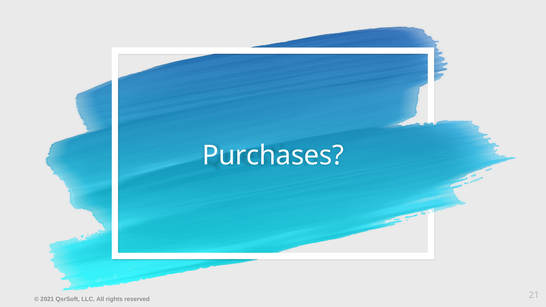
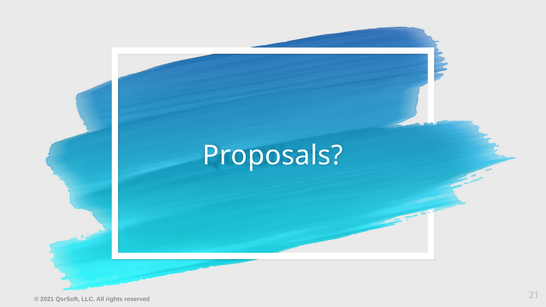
Purchases: Purchases -> Proposals (273, 155)
